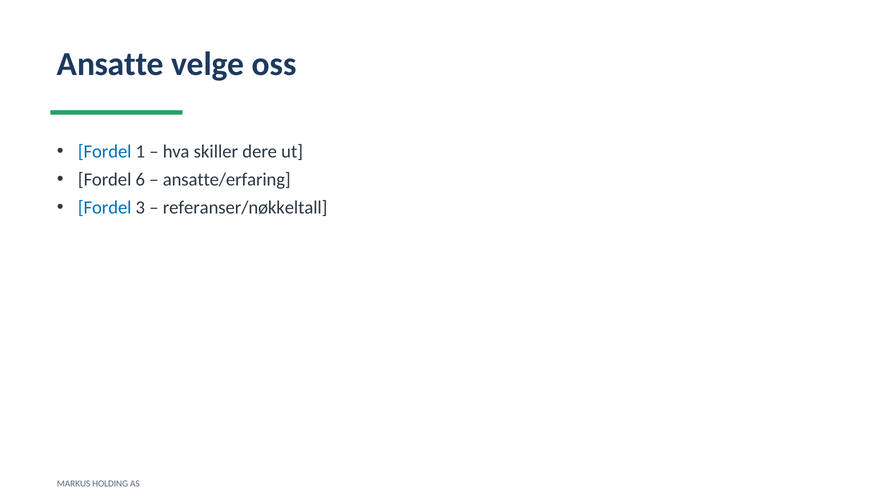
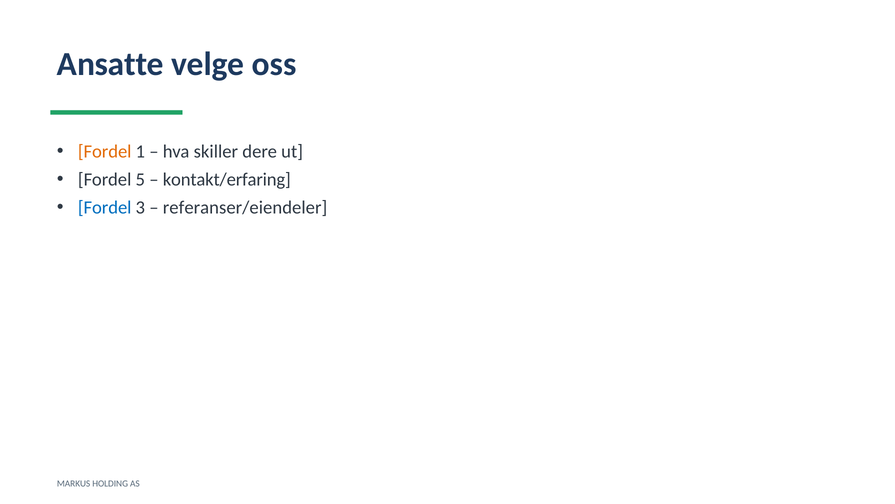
Fordel colour: blue -> orange (105, 152)
6: 6 -> 5 (140, 180)
ansatte/erfaring: ansatte/erfaring -> kontakt/erfaring (227, 180)
referanser/nøkkeltall: referanser/nøkkeltall -> referanser/eiendeler (245, 208)
